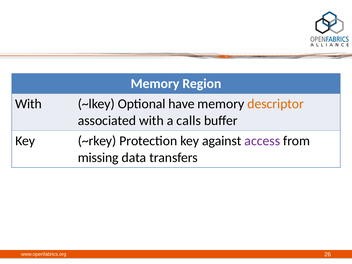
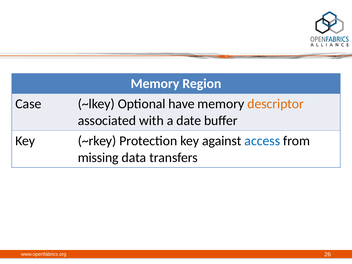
With: With -> Case (28, 104)
calls: calls -> date (189, 121)
access colour: purple -> blue (262, 141)
